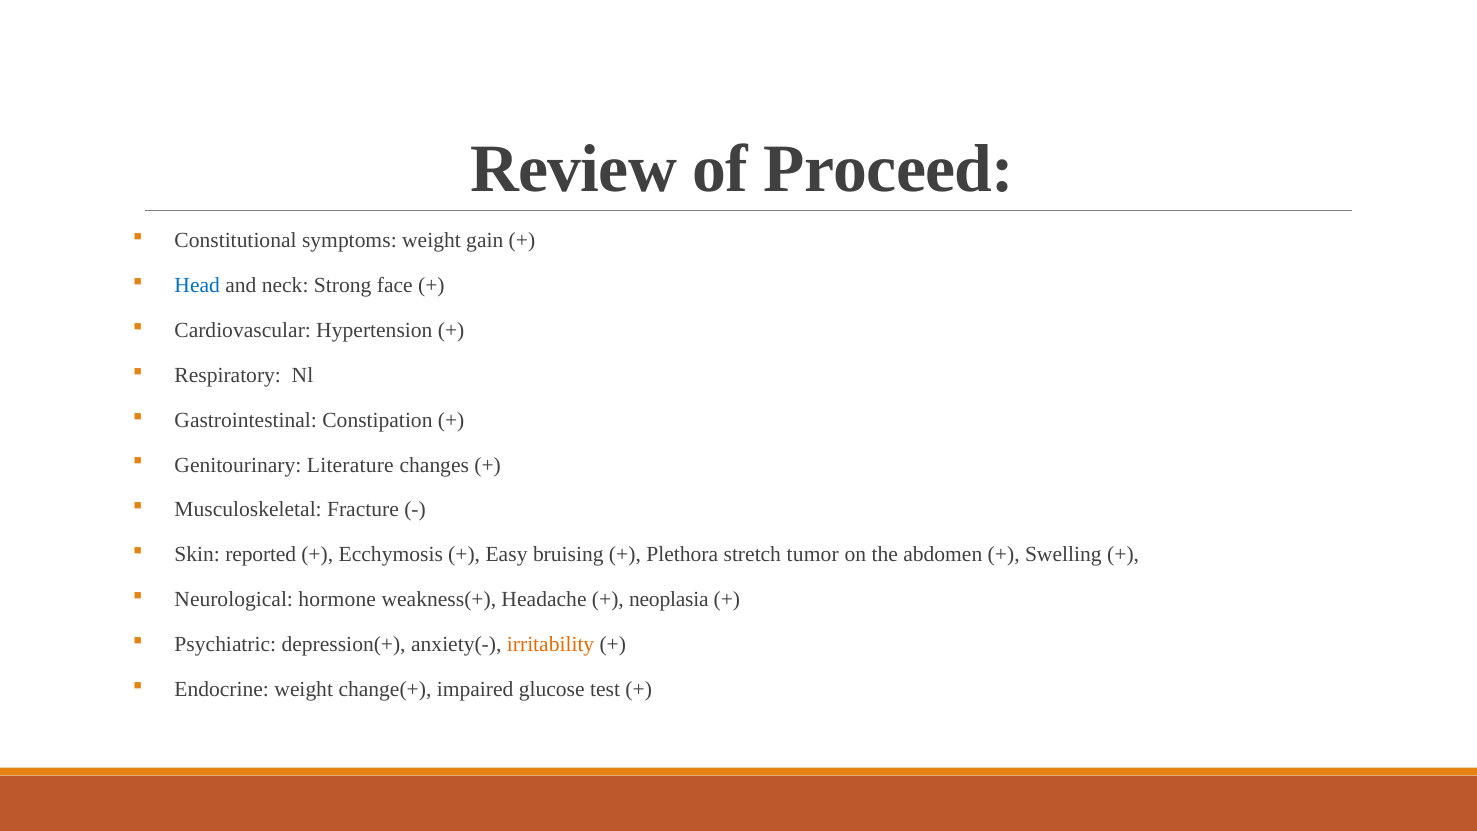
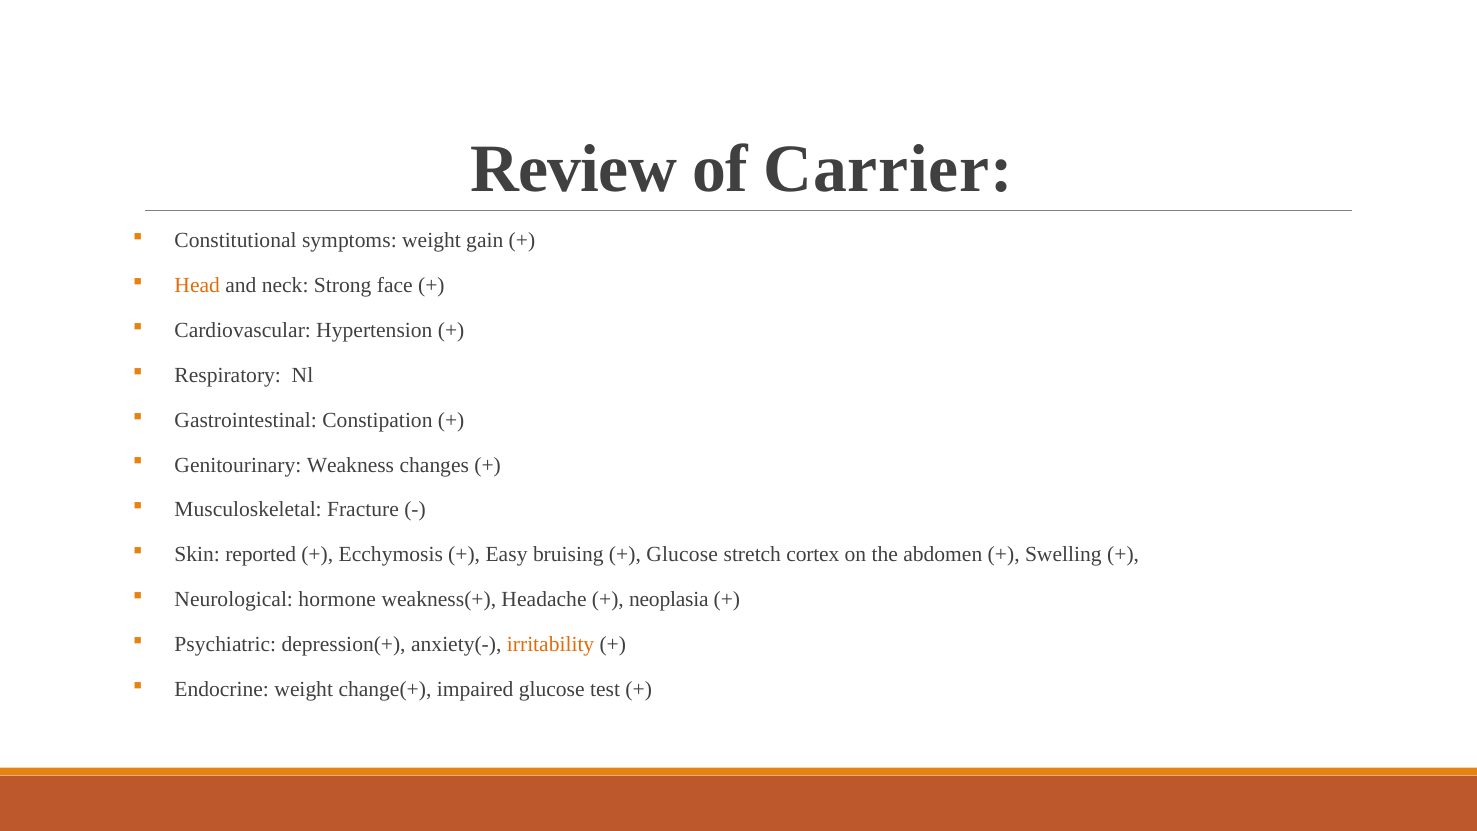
Proceed: Proceed -> Carrier (888, 169)
Head colour: blue -> orange (197, 285)
Literature: Literature -> Weakness (350, 465)
Plethora: Plethora -> Glucose (682, 554)
tumor: tumor -> cortex (813, 554)
